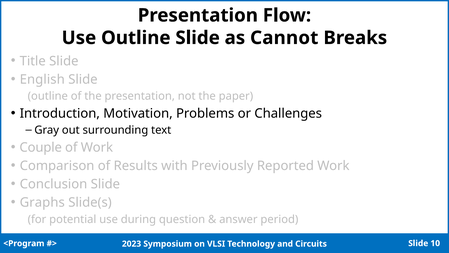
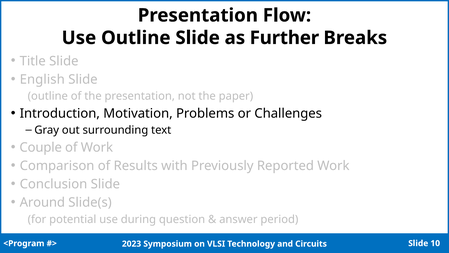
Cannot: Cannot -> Further (284, 38)
Graphs: Graphs -> Around (42, 202)
